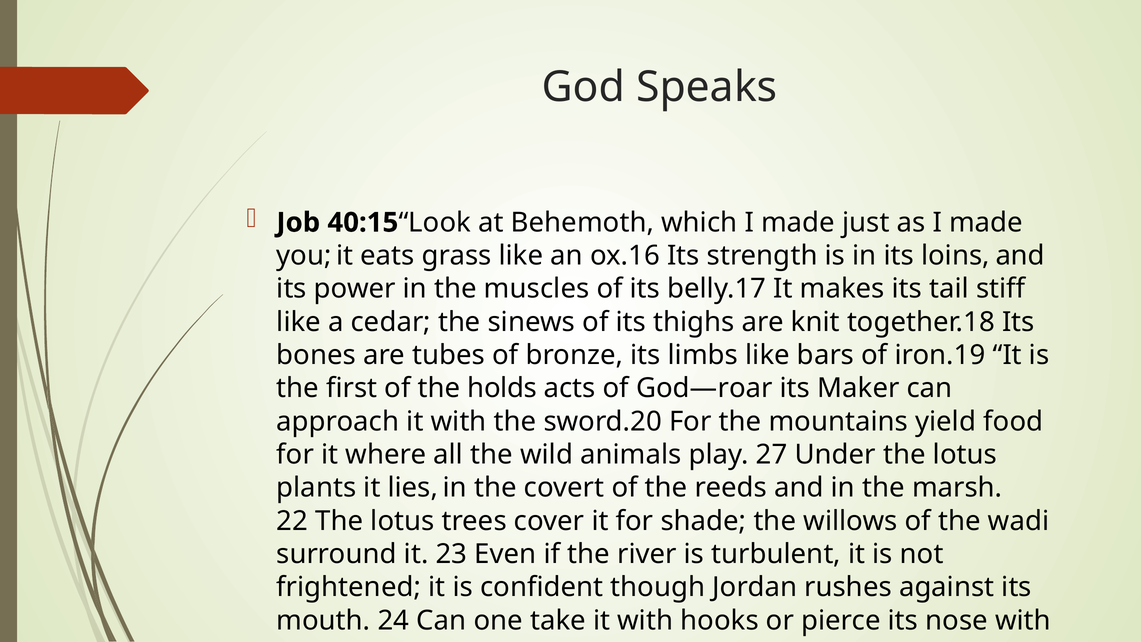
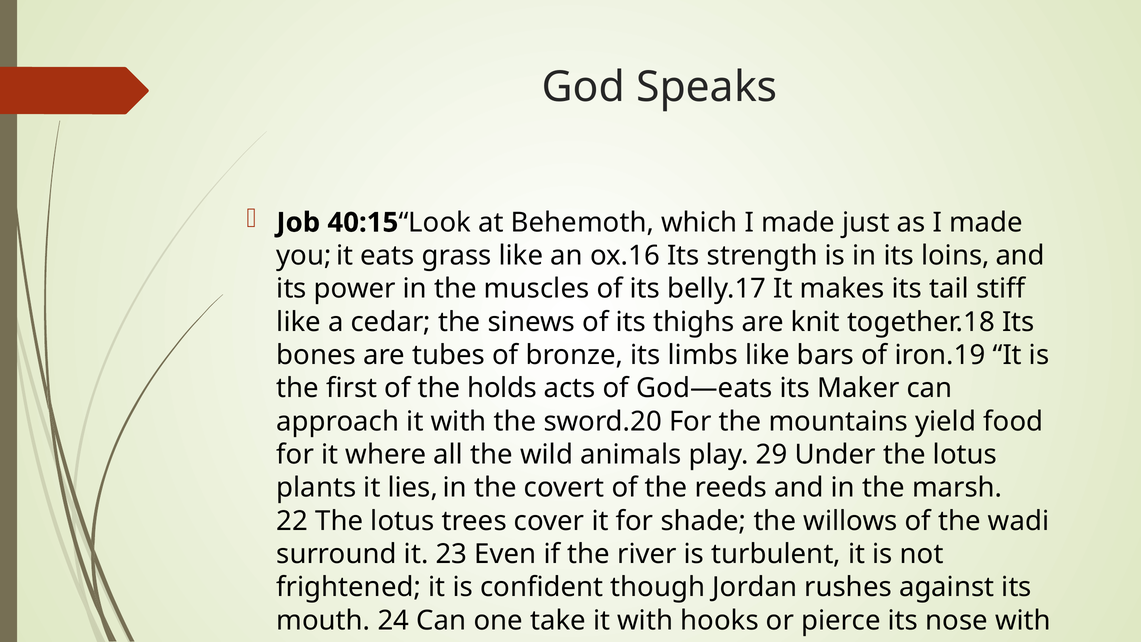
God—roar: God—roar -> God—eats (704, 388)
27: 27 -> 29 (772, 455)
